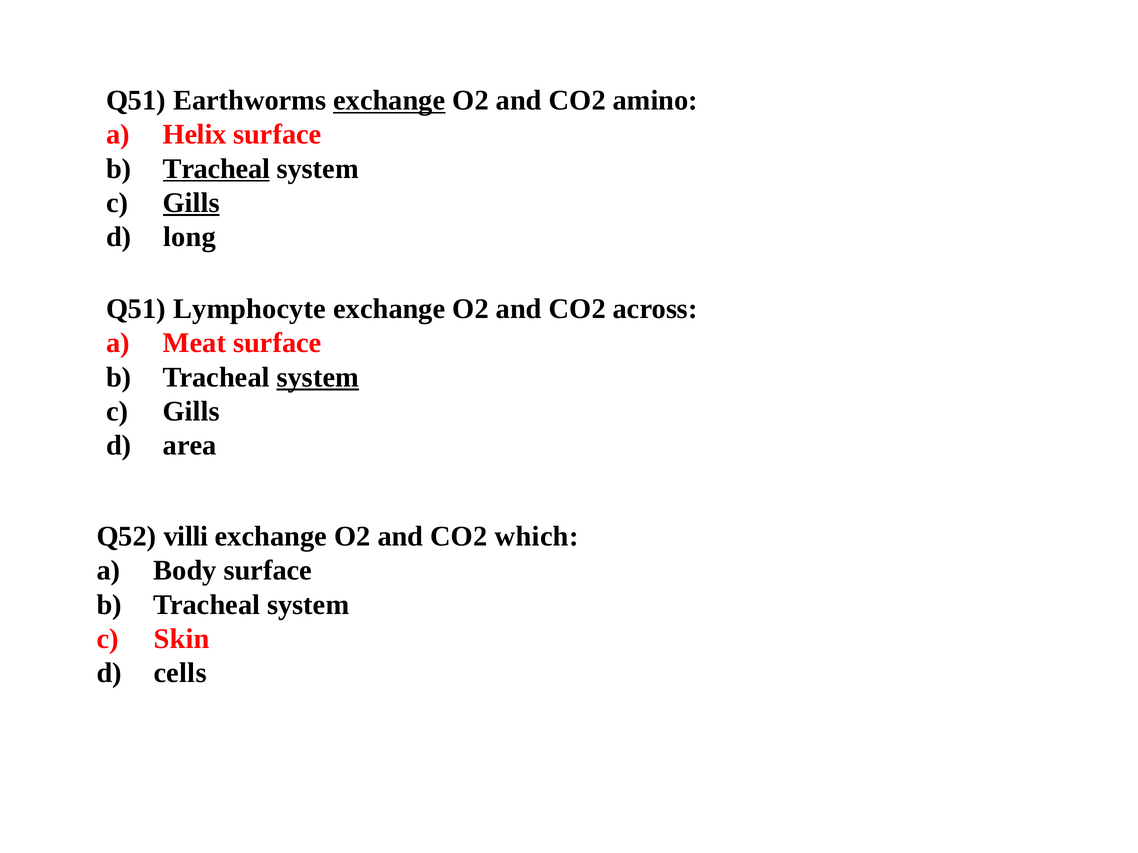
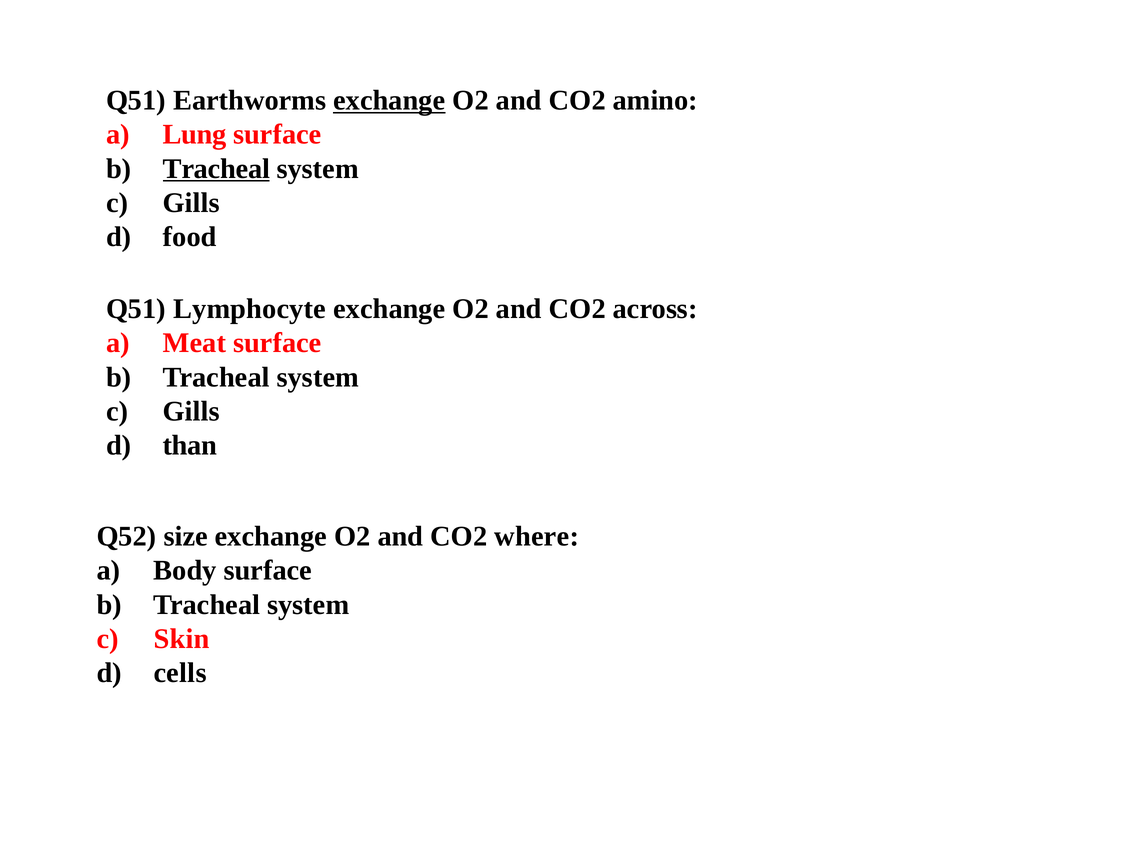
Helix: Helix -> Lung (195, 135)
Gills underline: present -> none (191, 203)
long: long -> food (190, 237)
system underline: present -> none (318, 377)
area: area -> than (190, 446)
villi: villi -> size (186, 537)
which: which -> where (537, 537)
